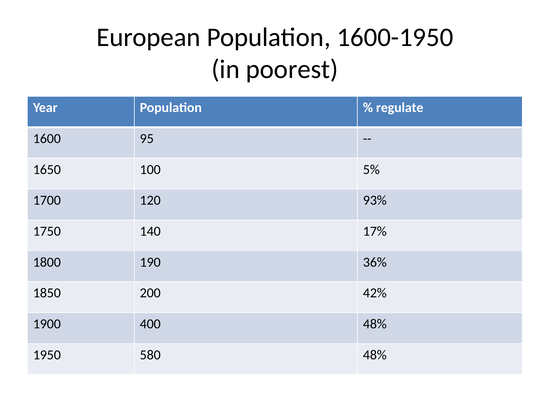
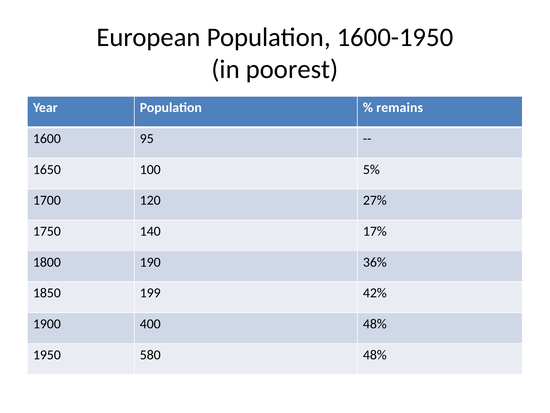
regulate: regulate -> remains (400, 108)
93%: 93% -> 27% (375, 200)
200: 200 -> 199 (150, 293)
